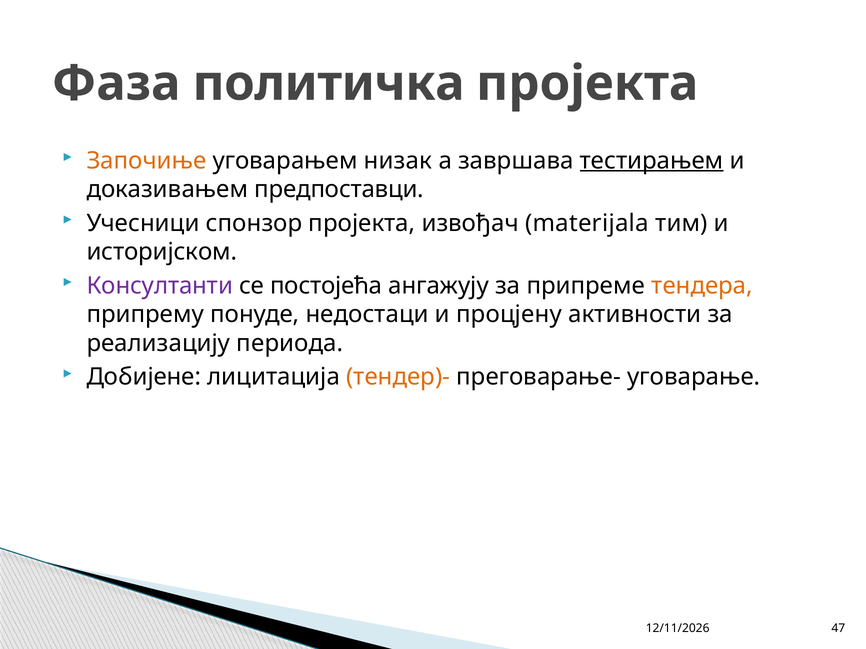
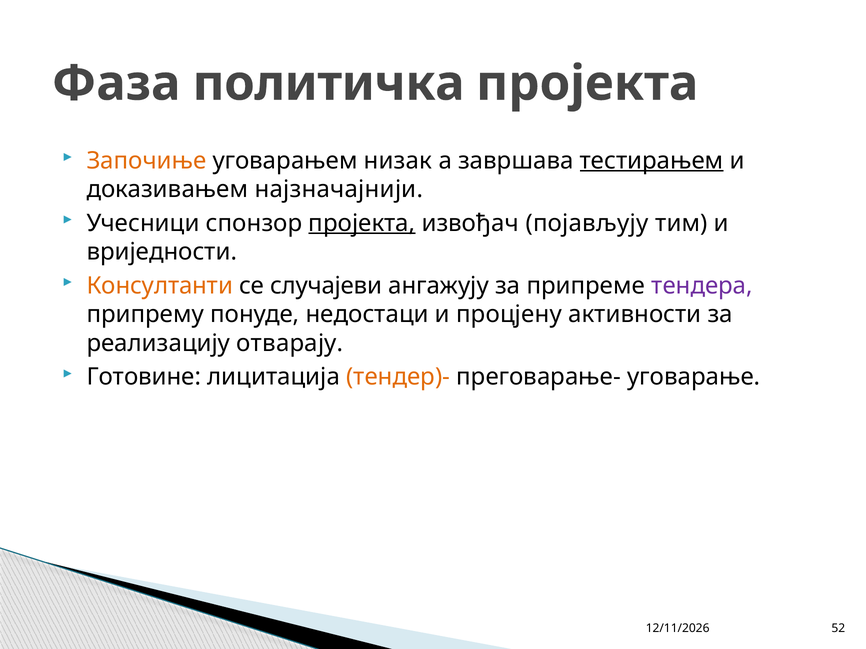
предпоставци: предпоставци -> најзначајнији (339, 190)
пројекта underline: none -> present (362, 223)
materijala: materijala -> појављују (587, 223)
историјском: историјском -> вриједности (162, 252)
Консултанти colour: purple -> orange (160, 286)
постојећа: постојећа -> случајеви (326, 286)
тендера colour: orange -> purple (702, 286)
периода: периода -> отварају (290, 344)
Добијене: Добијене -> Готовине (144, 377)
47: 47 -> 52 (838, 629)
